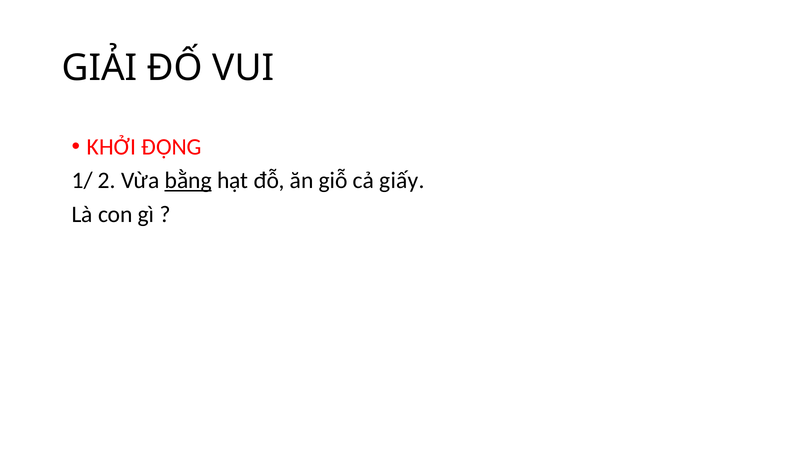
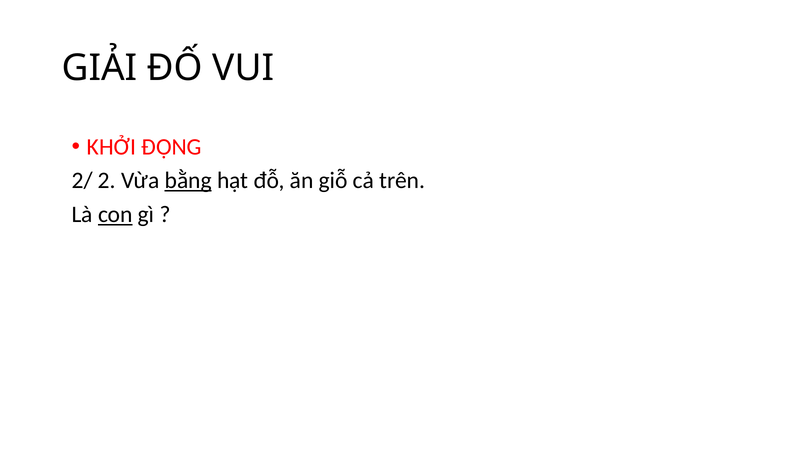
1/: 1/ -> 2/ (82, 181)
giấy: giấy -> trên (402, 181)
con underline: none -> present (115, 214)
